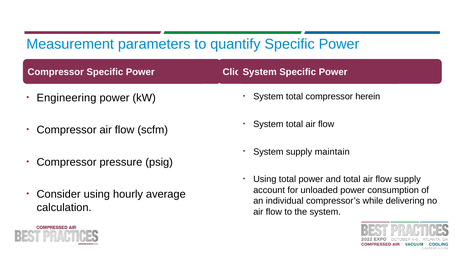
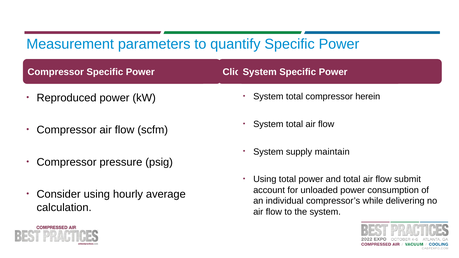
Engineering: Engineering -> Reproduced (67, 98)
flow supply: supply -> submit (408, 179)
